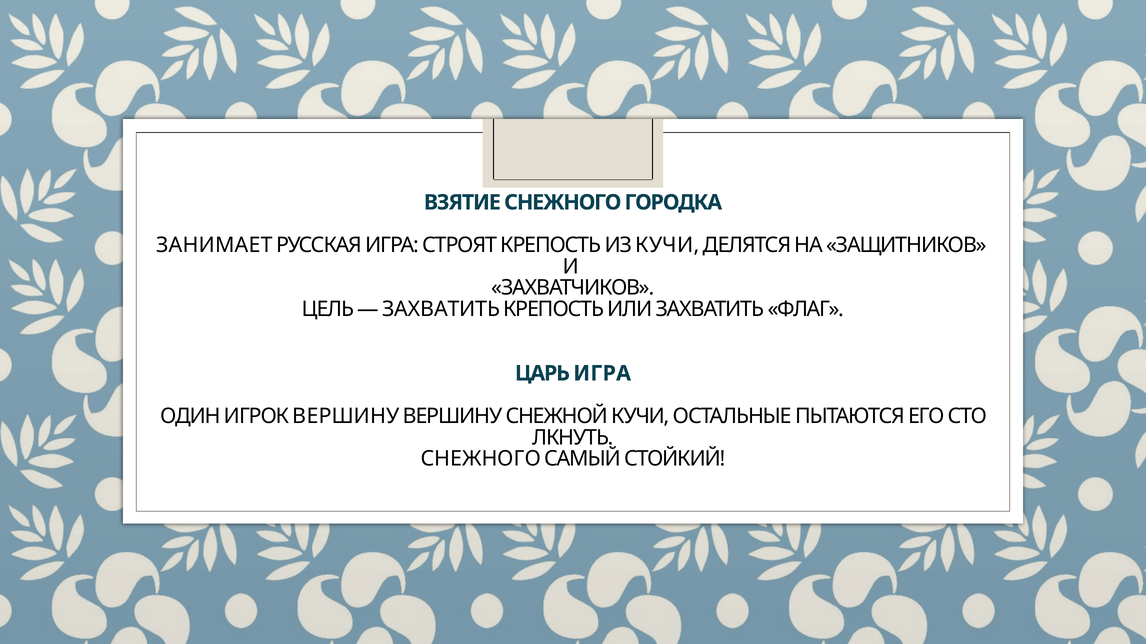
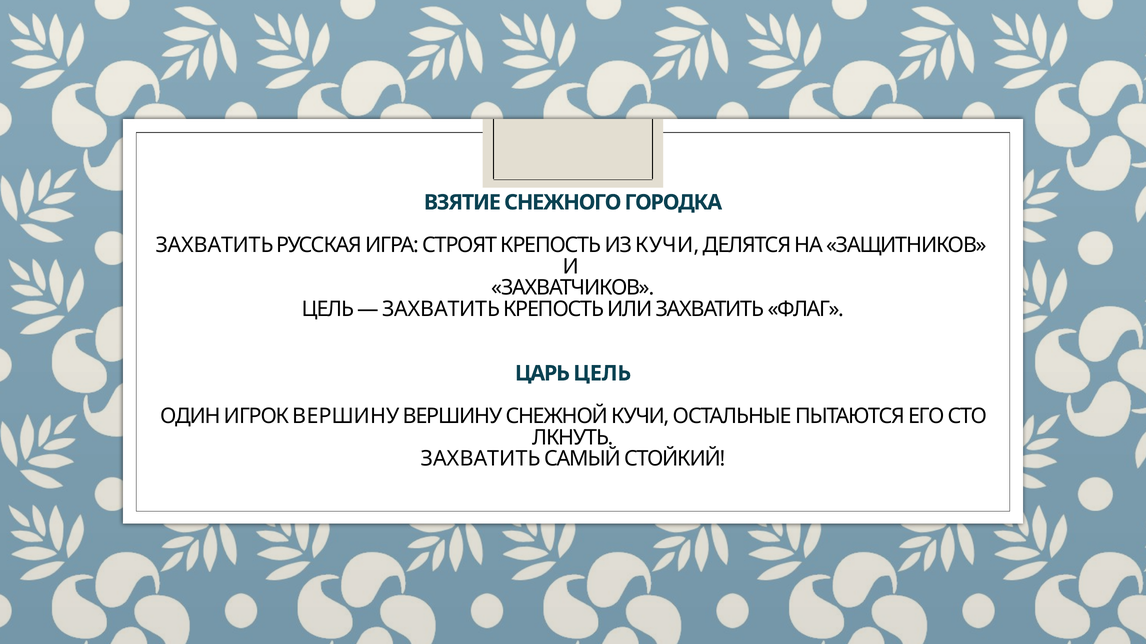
ЗАНИМАЕТ: ЗАНИМАЕТ -> ЗАХВАТИТЬ (215, 245)
ЦАРЬ ИГРА: ИГРА -> ЦЕЛЬ (602, 374)
СНЕЖНОГО: СНЕЖНОГО -> ЗАХВАТИТЬ (481, 459)
